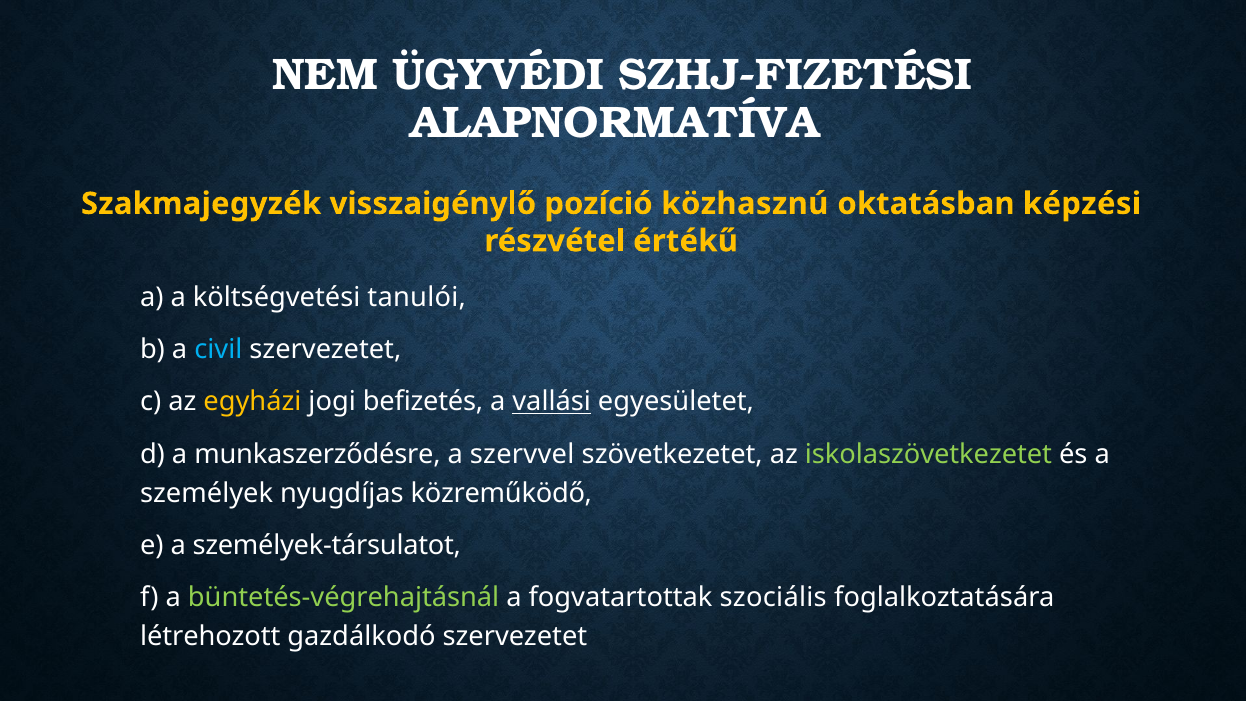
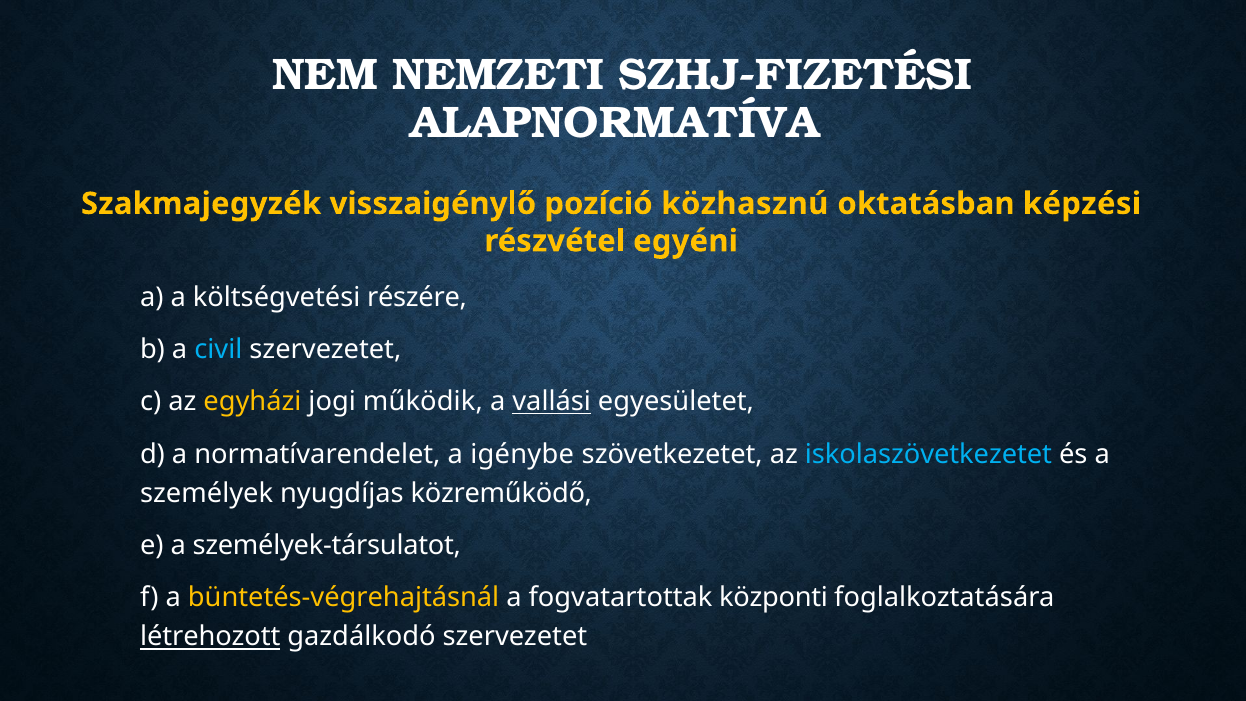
ÜGYVÉDI: ÜGYVÉDI -> NEMZETI (498, 75)
értékű: értékű -> egyéni (686, 241)
tanulói: tanulói -> részére (417, 297)
befizetés: befizetés -> működik (423, 402)
munkaszerződésre: munkaszerződésre -> normatívarendelet (317, 454)
szervvel: szervvel -> igénybe (522, 454)
iskolaszövetkezetet colour: light green -> light blue (928, 454)
büntetés-végrehajtásnál colour: light green -> yellow (344, 598)
szociális: szociális -> központi (773, 598)
létrehozott underline: none -> present (210, 637)
